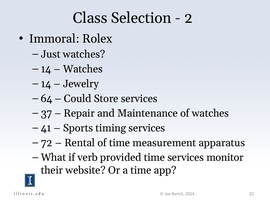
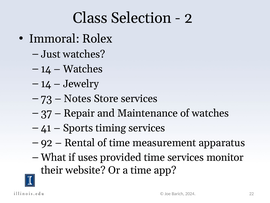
64: 64 -> 73 (46, 98)
Could: Could -> Notes (78, 98)
72: 72 -> 92 (47, 142)
verb: verb -> uses (88, 157)
